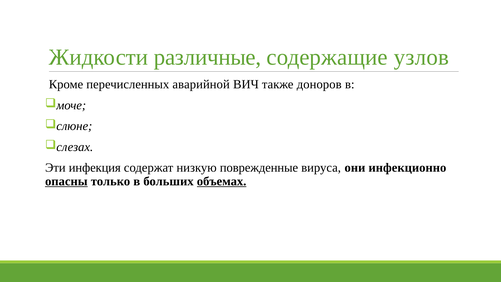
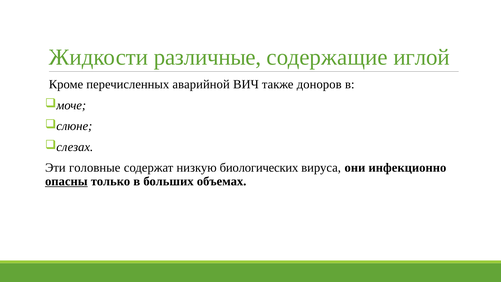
узлов: узлов -> иглой (422, 57)
инфекция: инфекция -> головные (95, 168)
поврежденные: поврежденные -> биологических (259, 168)
объемах underline: present -> none (222, 181)
